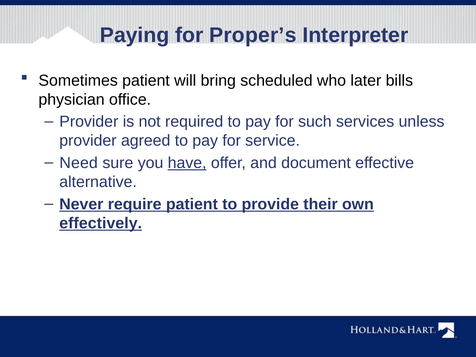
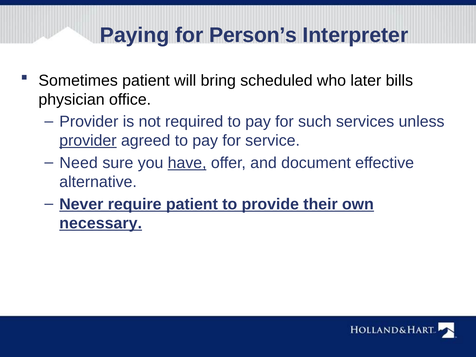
Proper’s: Proper’s -> Person’s (253, 35)
provider underline: none -> present (88, 141)
effectively: effectively -> necessary (101, 223)
